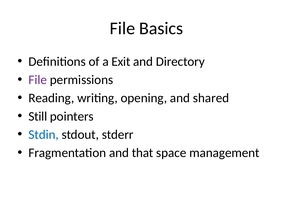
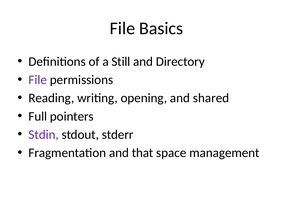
Exit: Exit -> Still (121, 61)
Still: Still -> Full (38, 116)
Stdin colour: blue -> purple (44, 134)
